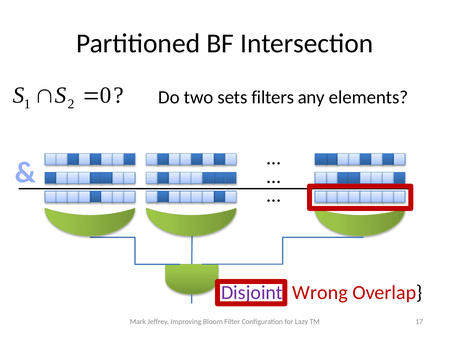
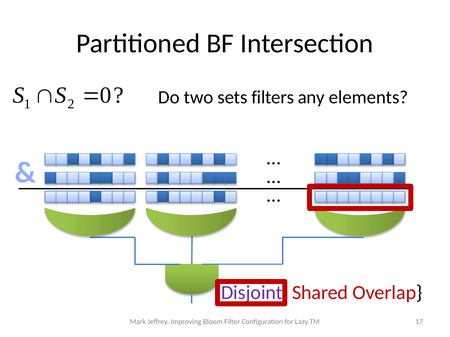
Wrong: Wrong -> Shared (320, 293)
